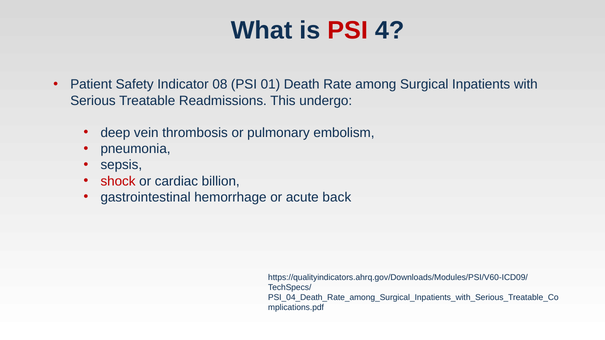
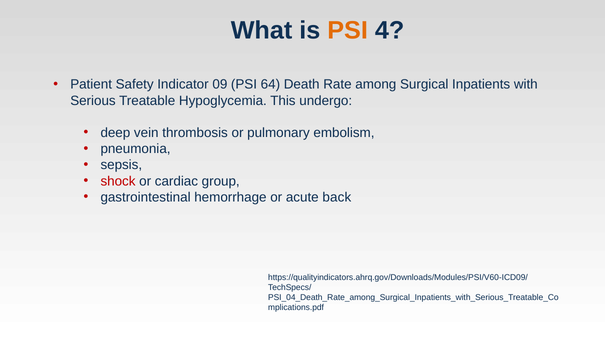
PSI colour: red -> orange (348, 31)
08: 08 -> 09 (220, 85)
01: 01 -> 64 (270, 85)
Readmissions: Readmissions -> Hypoglycemia (223, 101)
billion: billion -> group (221, 181)
